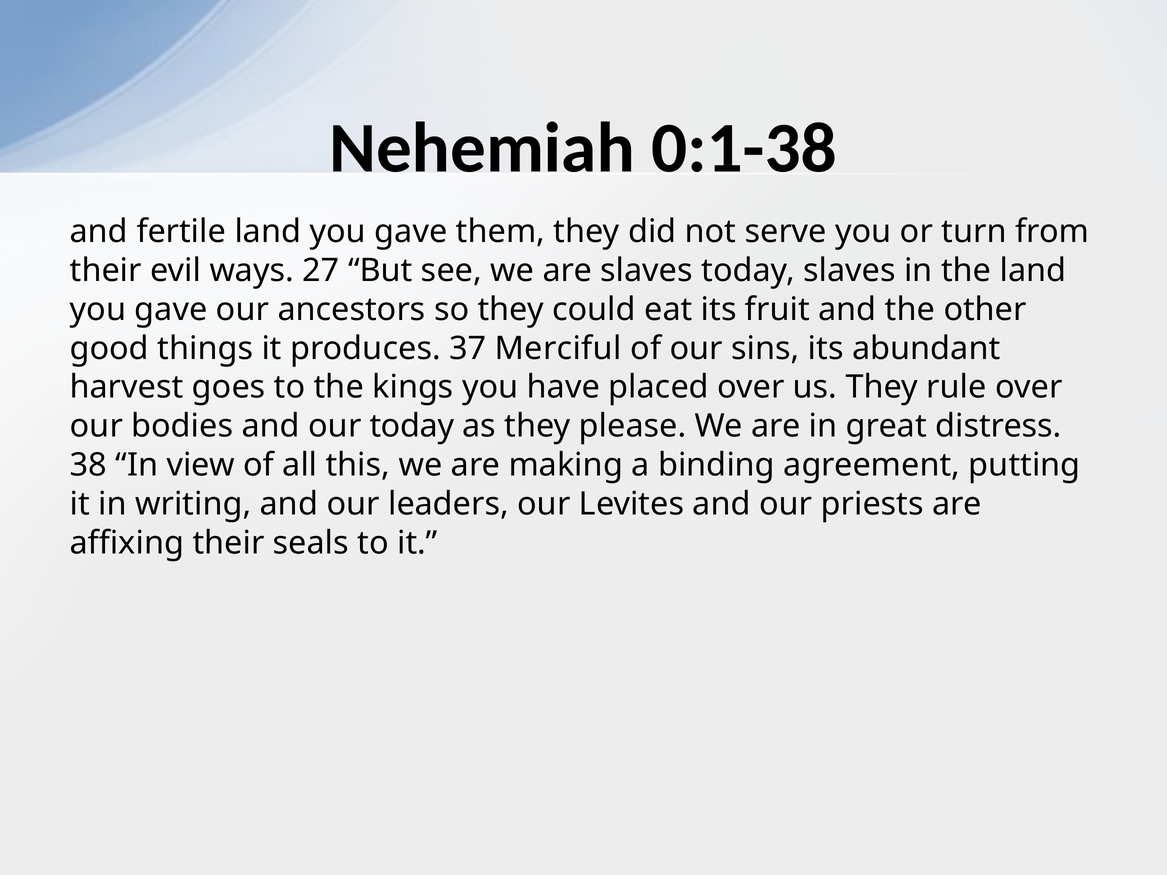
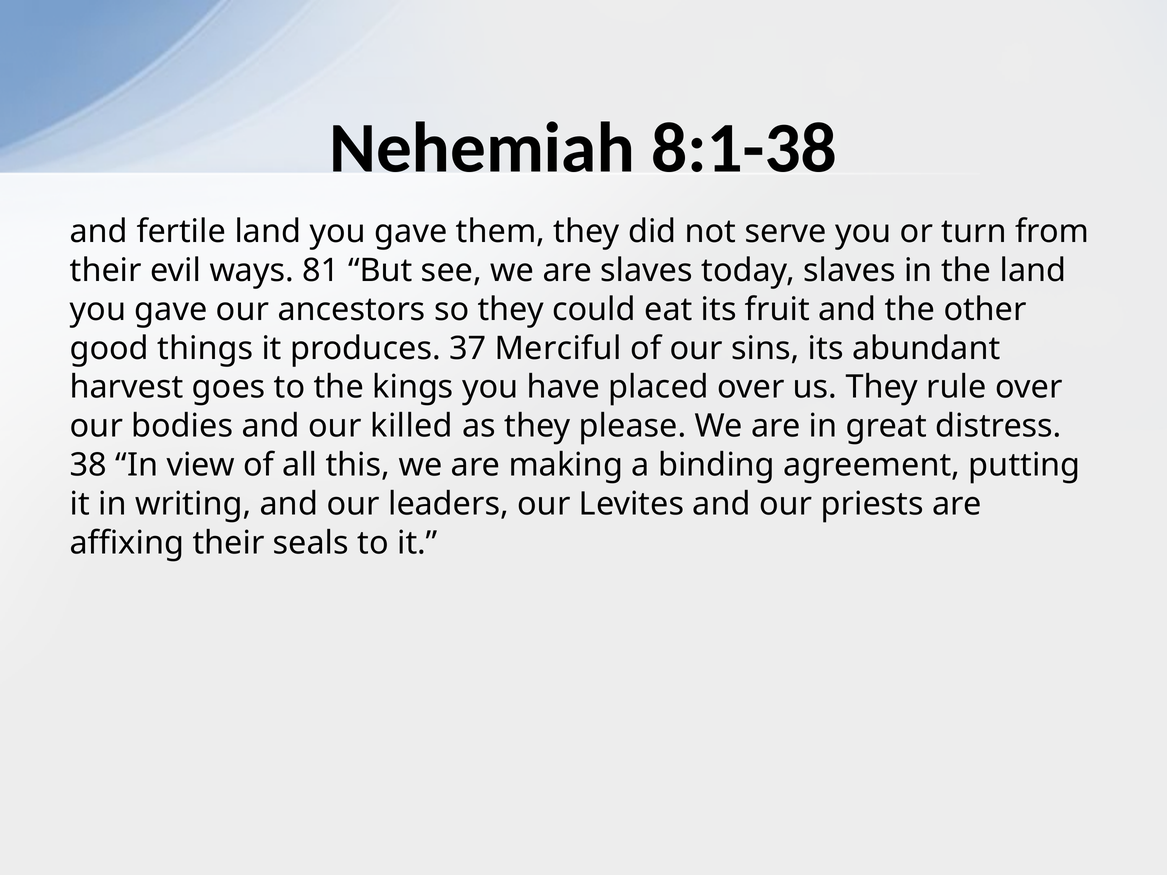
0:1-38: 0:1-38 -> 8:1-38 (744, 148)
27: 27 -> 81 (321, 271)
our today: today -> killed (412, 426)
